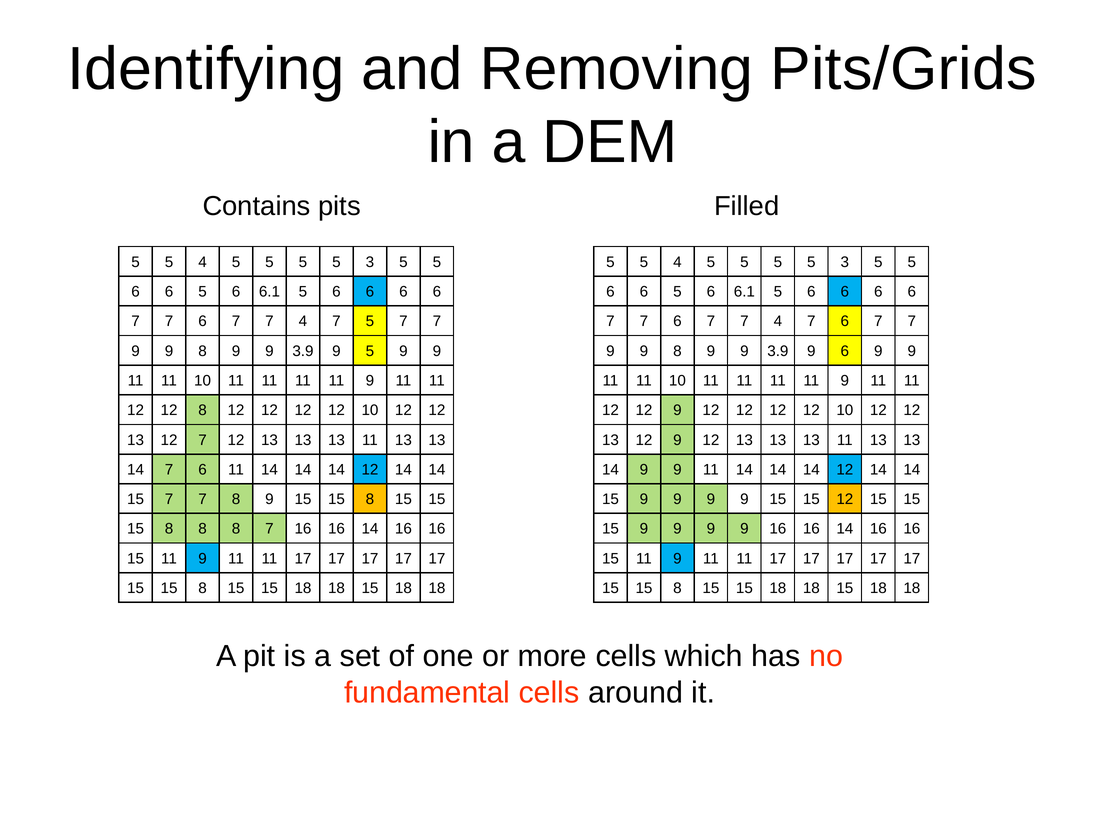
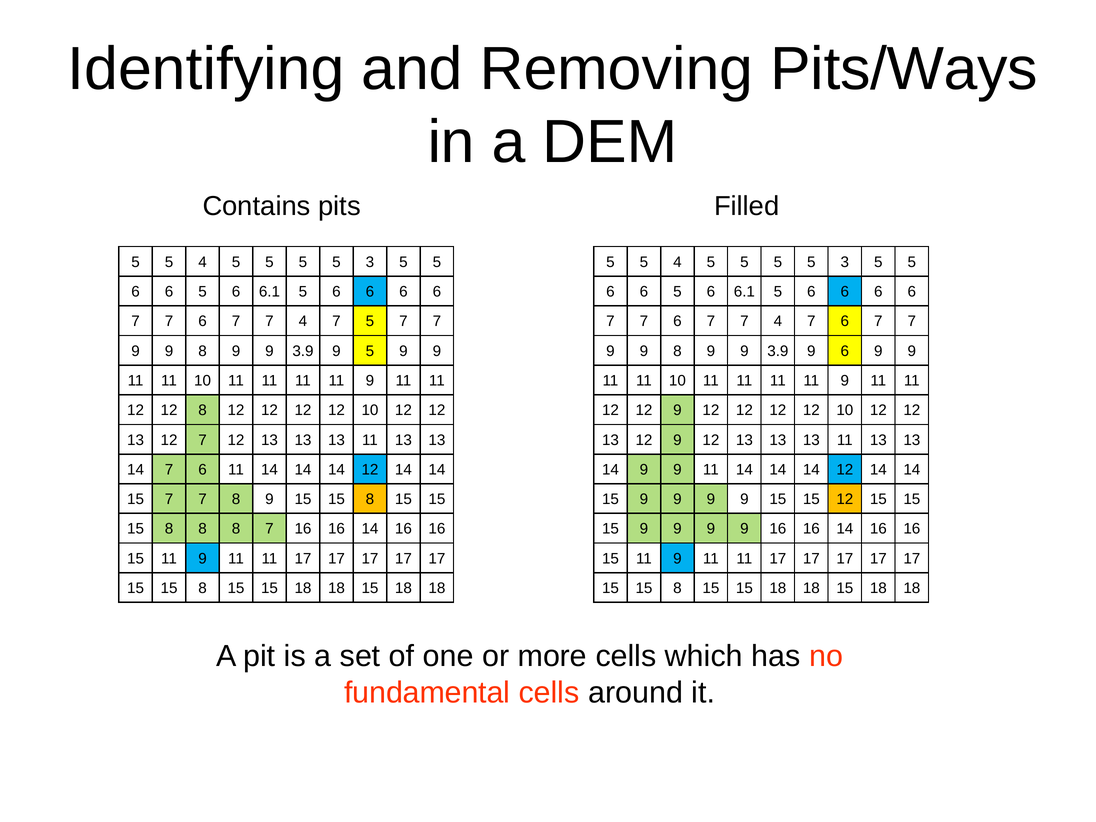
Pits/Grids: Pits/Grids -> Pits/Ways (904, 69)
